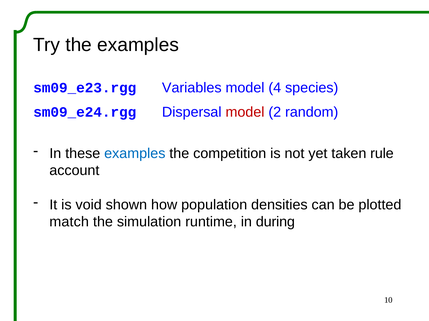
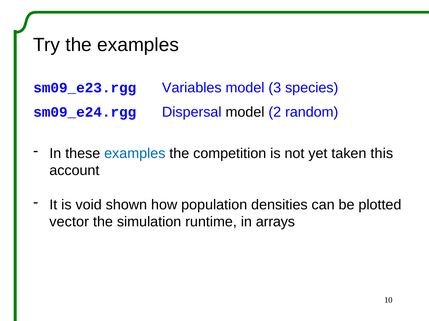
4: 4 -> 3 (275, 88)
model colour: red -> black (245, 112)
rule: rule -> this (382, 154)
match: match -> vector (69, 222)
during: during -> arrays (275, 222)
